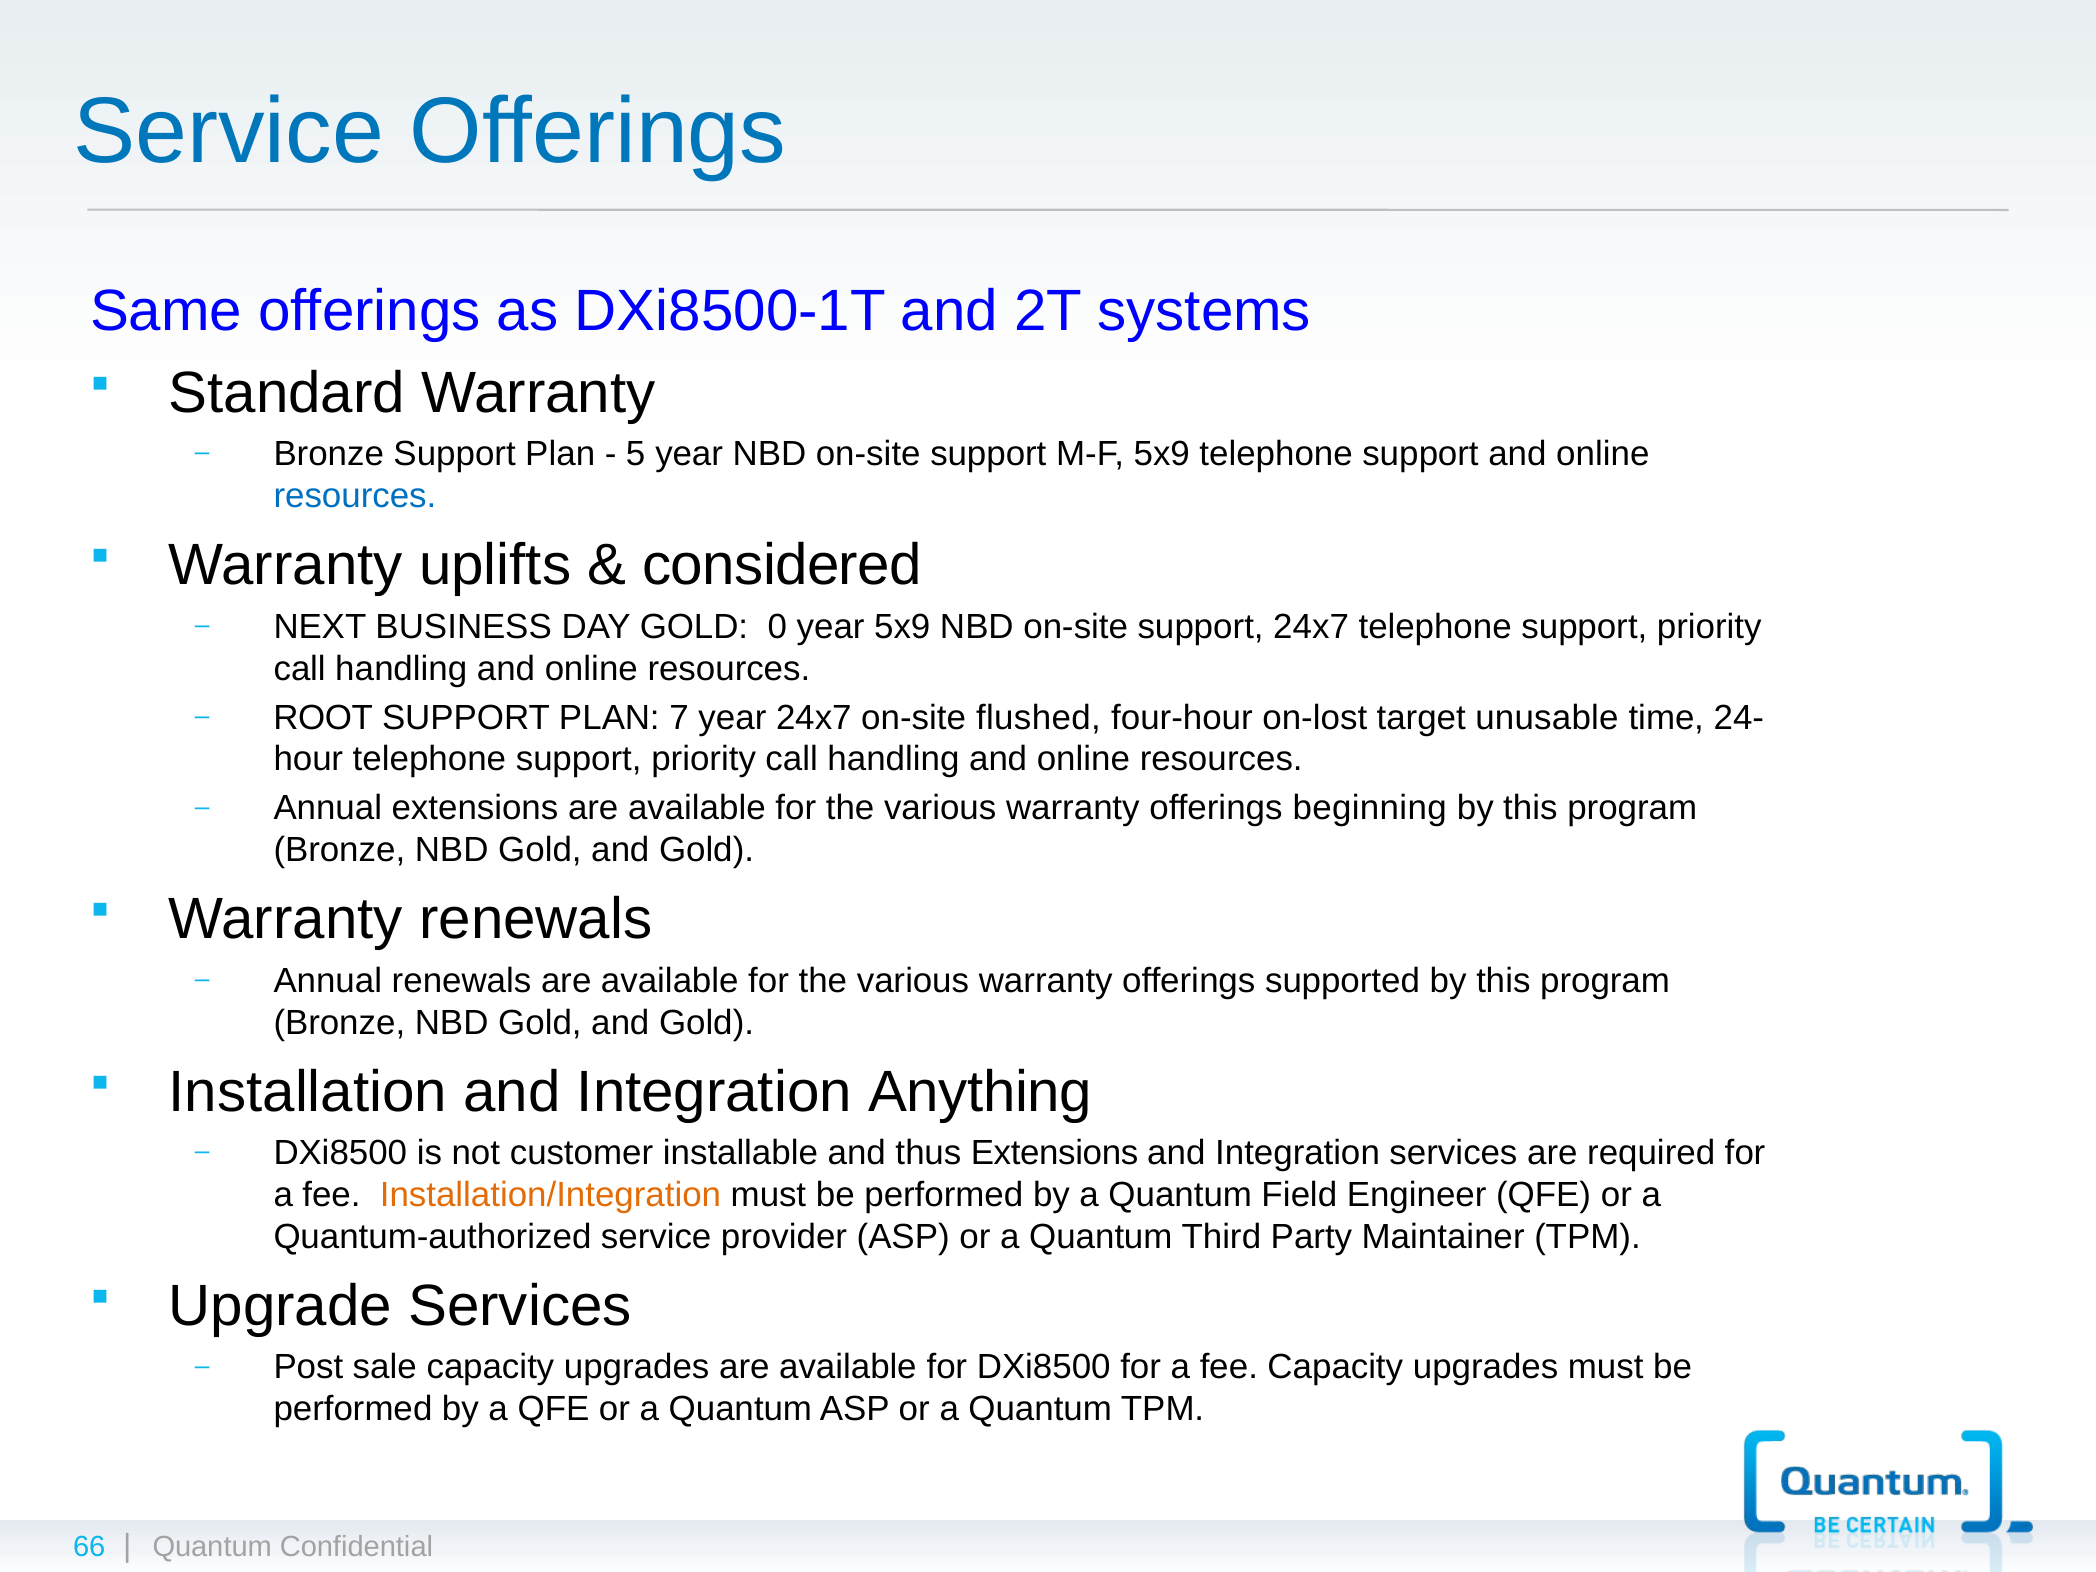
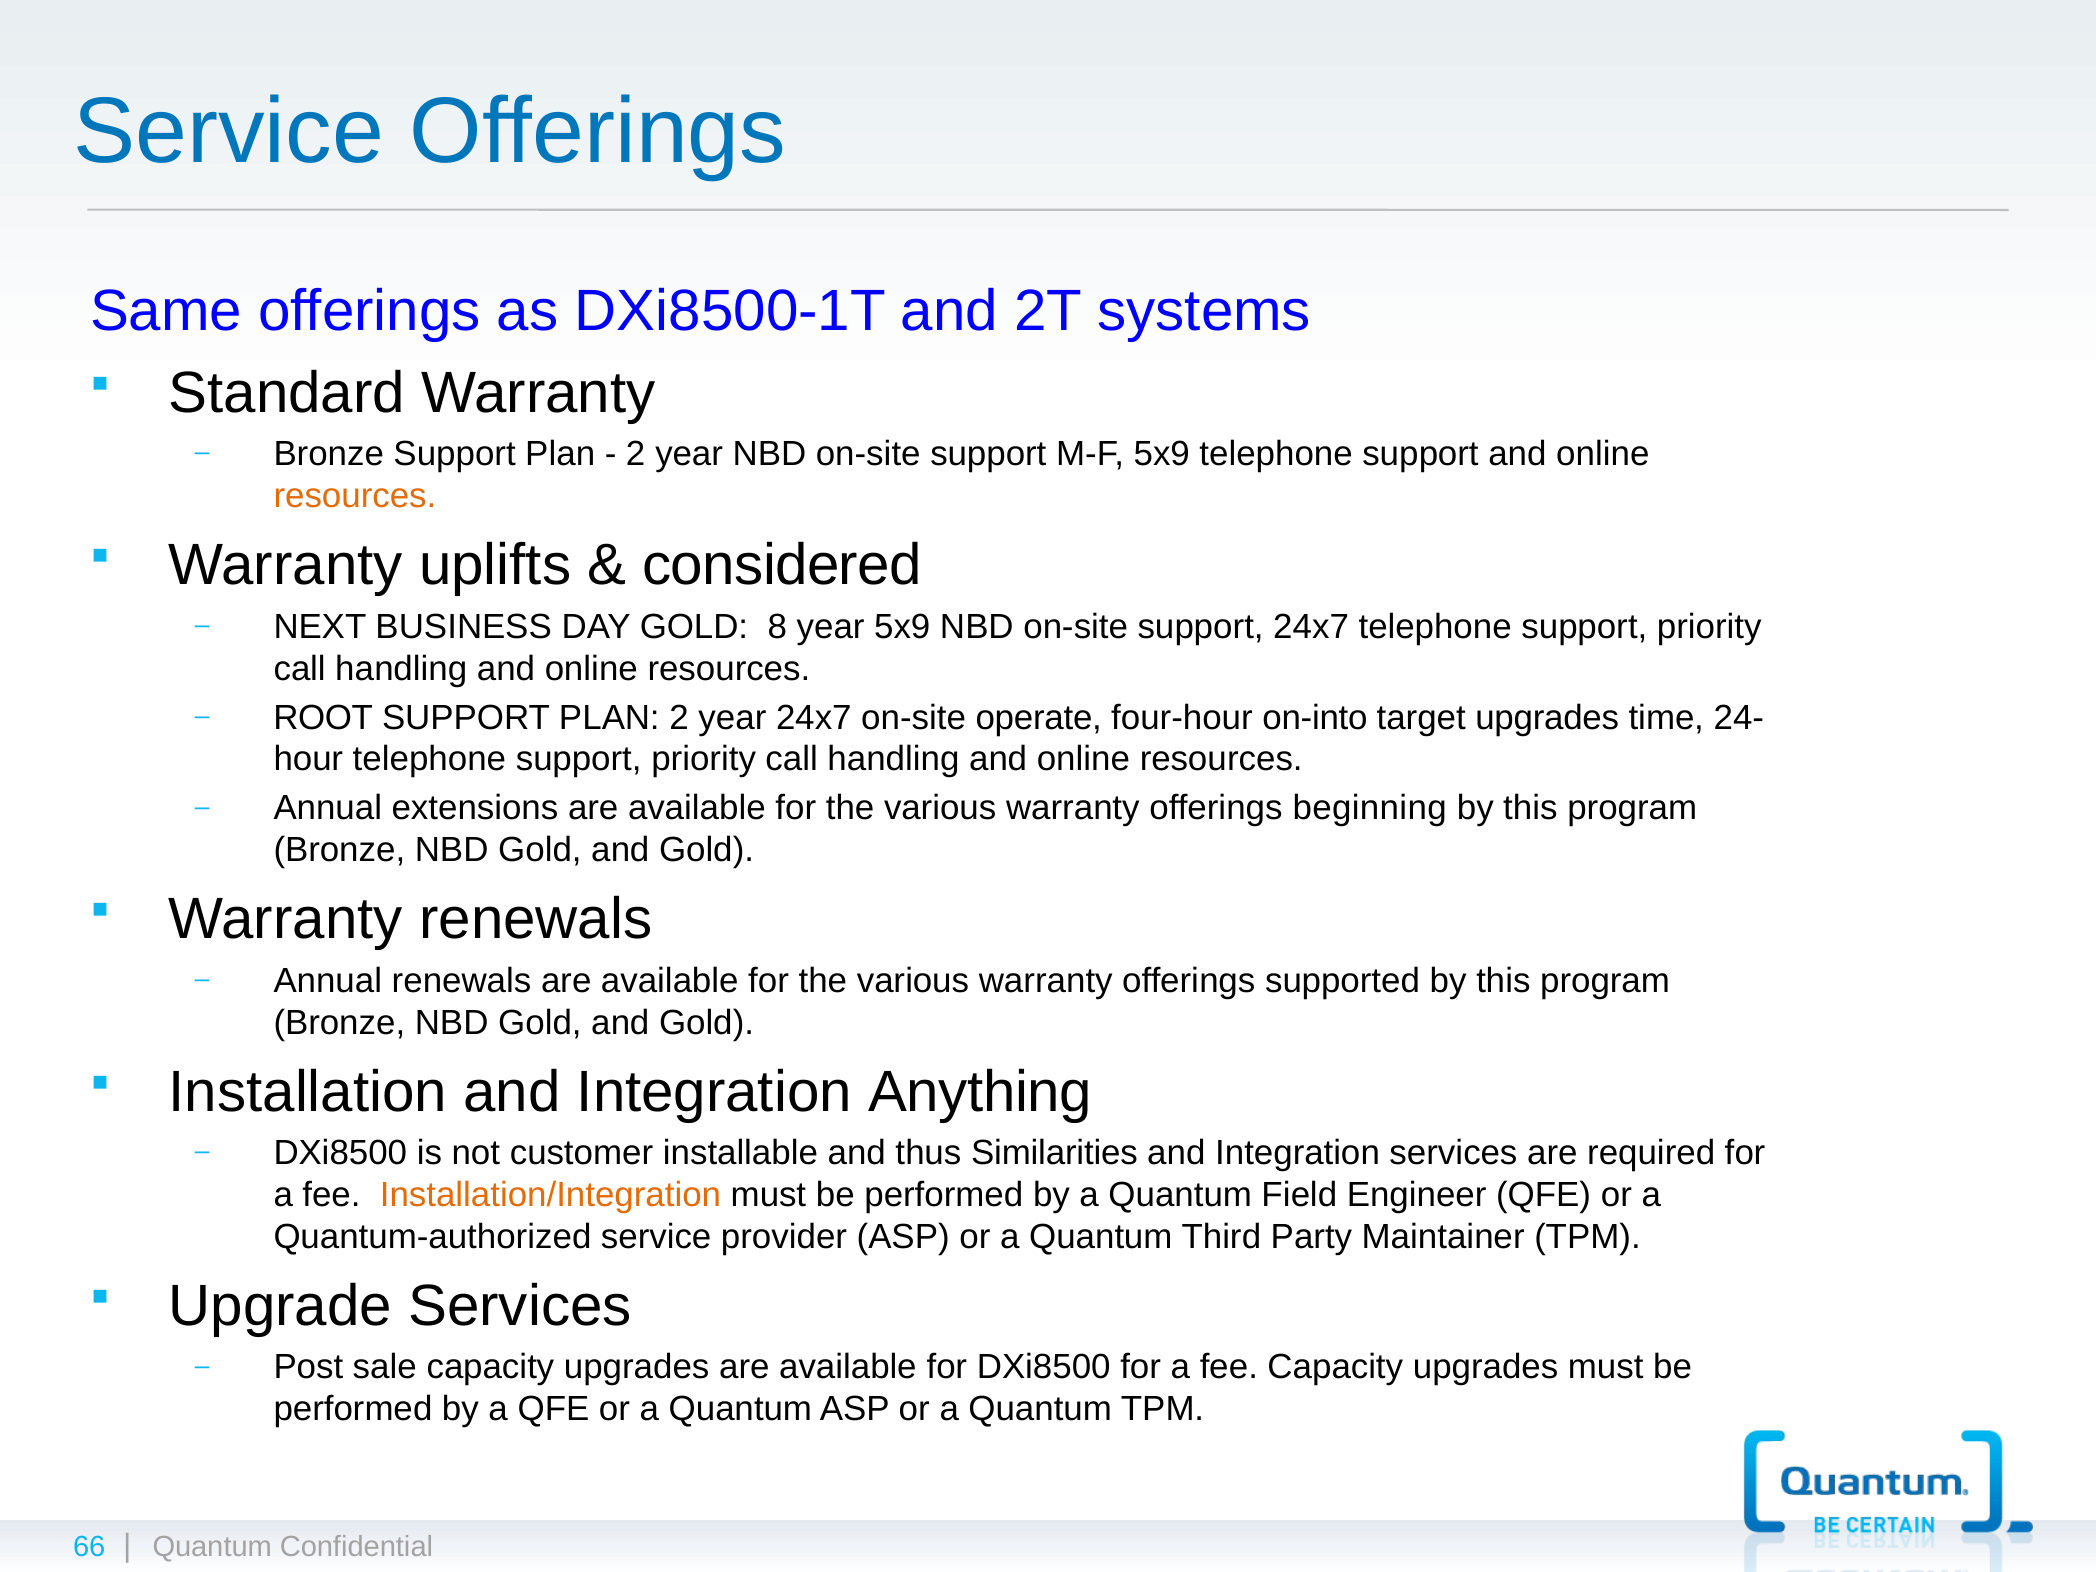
5: 5 -> 2 (636, 454)
resources colour: blue -> orange (355, 496)
0: 0 -> 8 (777, 627)
PLAN 7: 7 -> 2 (679, 718)
flushed: flushed -> operate (1039, 718)
on-lost: on-lost -> on-into (1315, 718)
target unusable: unusable -> upgrades (1547, 718)
thus Extensions: Extensions -> Similarities (1054, 1153)
